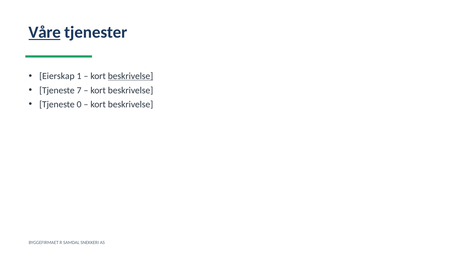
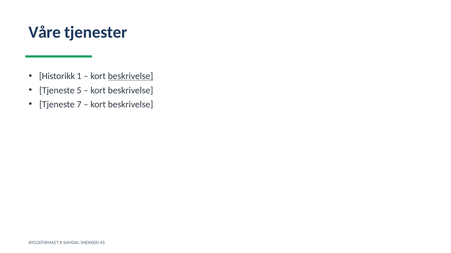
Våre underline: present -> none (45, 32)
Eierskap: Eierskap -> Historikk (57, 76)
7: 7 -> 5 (79, 90)
0: 0 -> 7 (79, 105)
